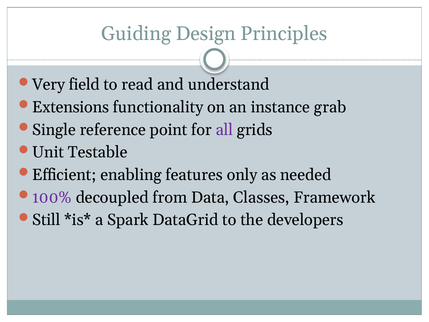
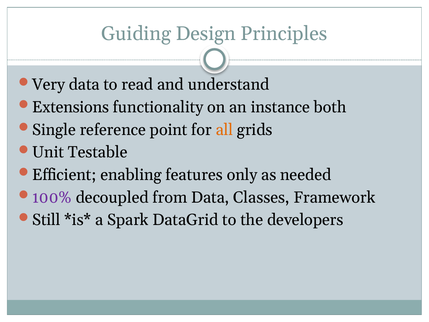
Very field: field -> data (84, 85)
grab: grab -> both (330, 107)
all colour: purple -> orange (224, 130)
